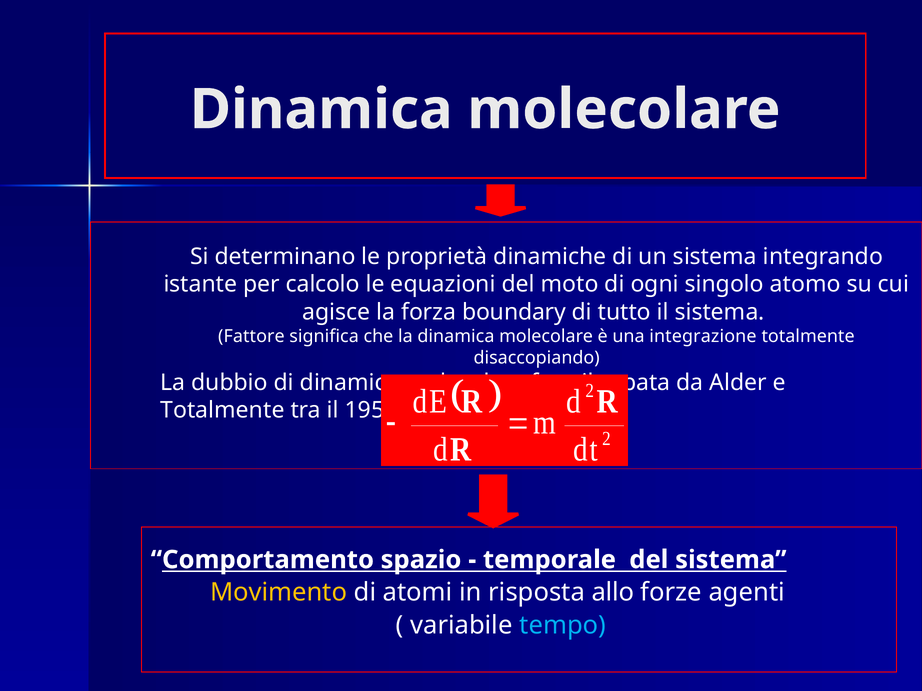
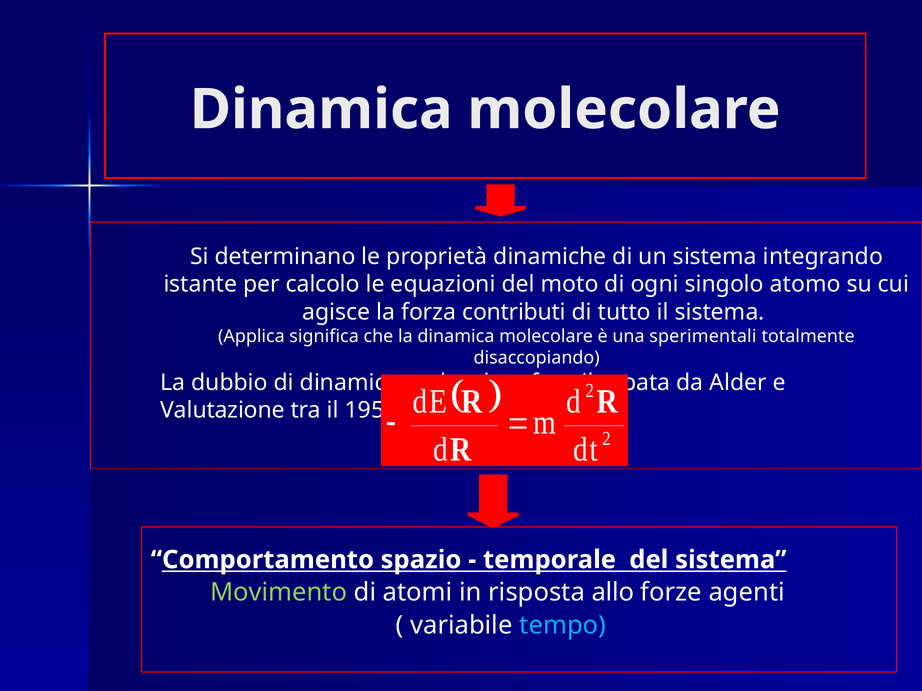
boundary: boundary -> contributi (514, 312)
Fattore: Fattore -> Applica (251, 336)
integrazione: integrazione -> sperimentali (703, 336)
Totalmente: Totalmente -> Valutazione (223, 411)
Movimento colour: yellow -> light green (279, 593)
